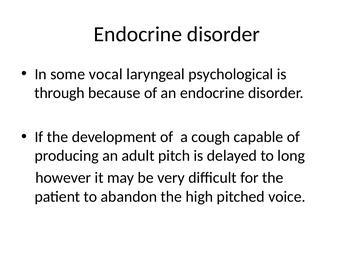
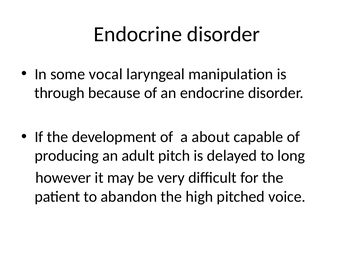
psychological: psychological -> manipulation (231, 74)
cough: cough -> about (211, 137)
